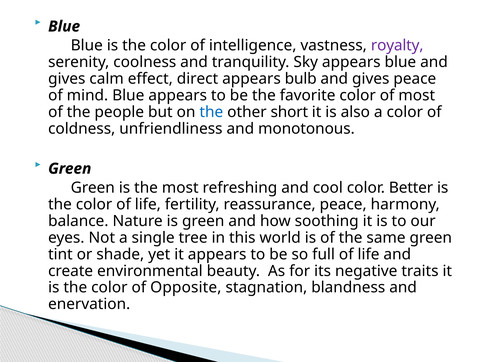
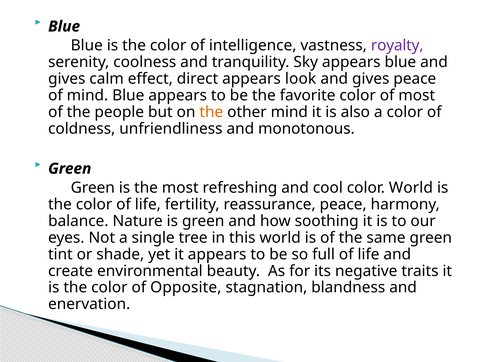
bulb: bulb -> look (301, 79)
the colour: blue -> orange (211, 112)
other short: short -> mind (289, 112)
color Better: Better -> World (411, 187)
